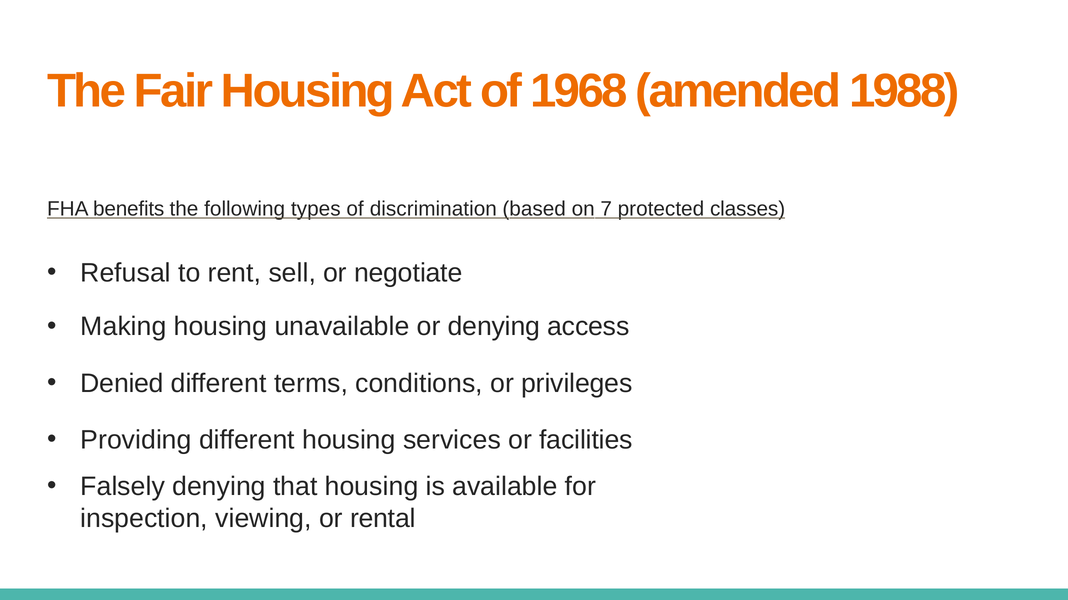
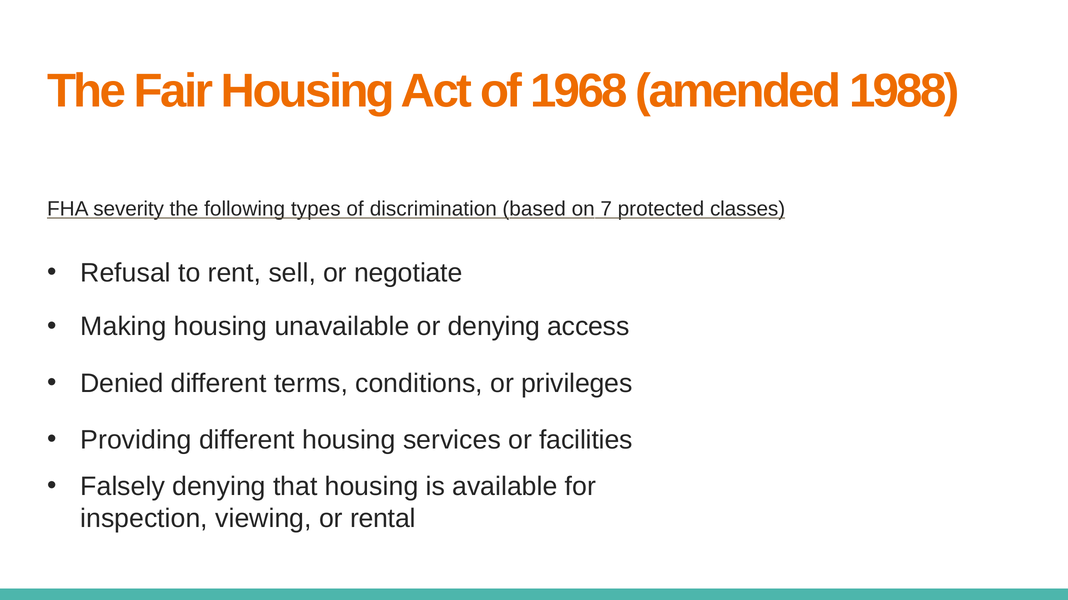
benefits: benefits -> severity (129, 209)
